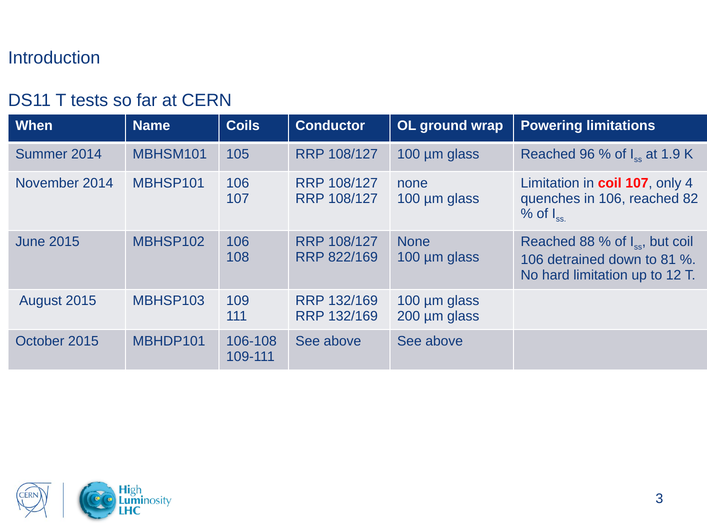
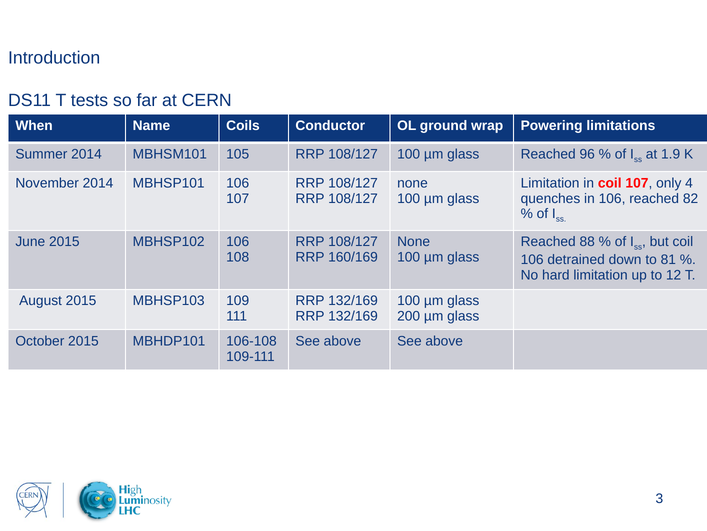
822/169: 822/169 -> 160/169 (353, 257)
